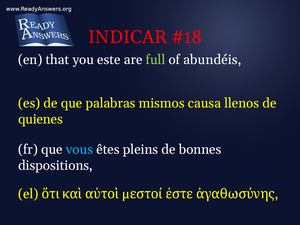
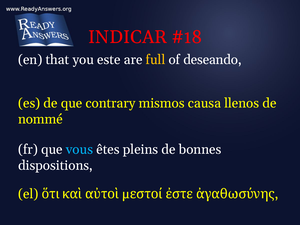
full colour: light green -> yellow (156, 60)
abundéis: abundéis -> deseando (212, 60)
palabras: palabras -> contrary (110, 103)
quienes: quienes -> nommé (40, 119)
